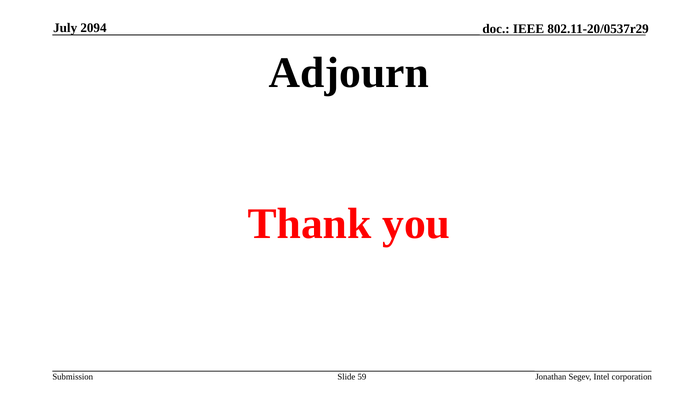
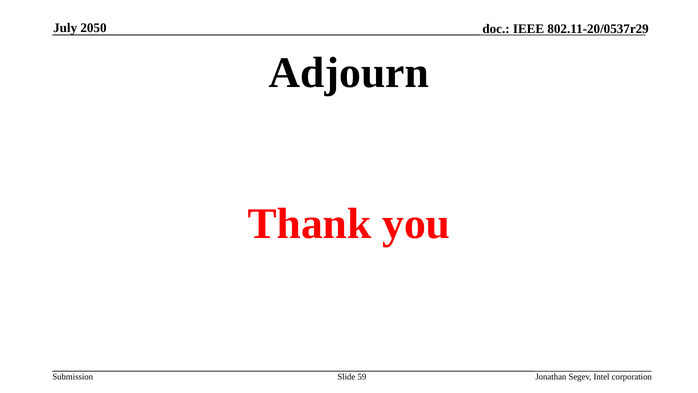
2094: 2094 -> 2050 (93, 28)
